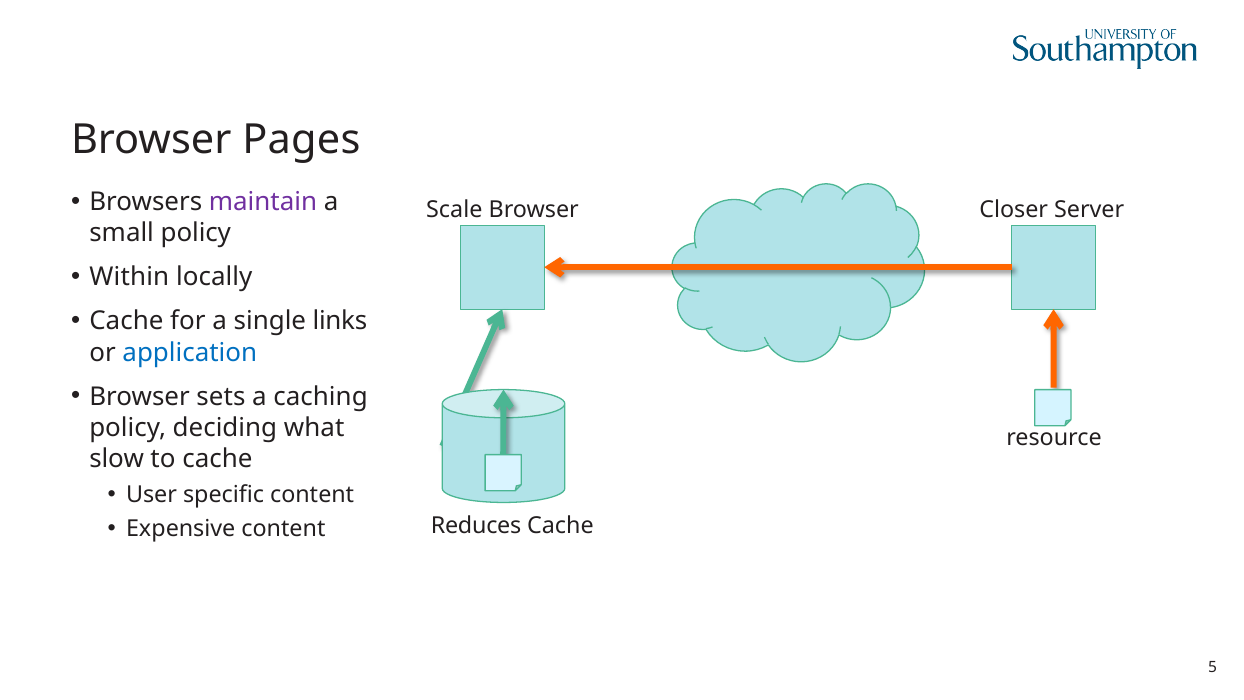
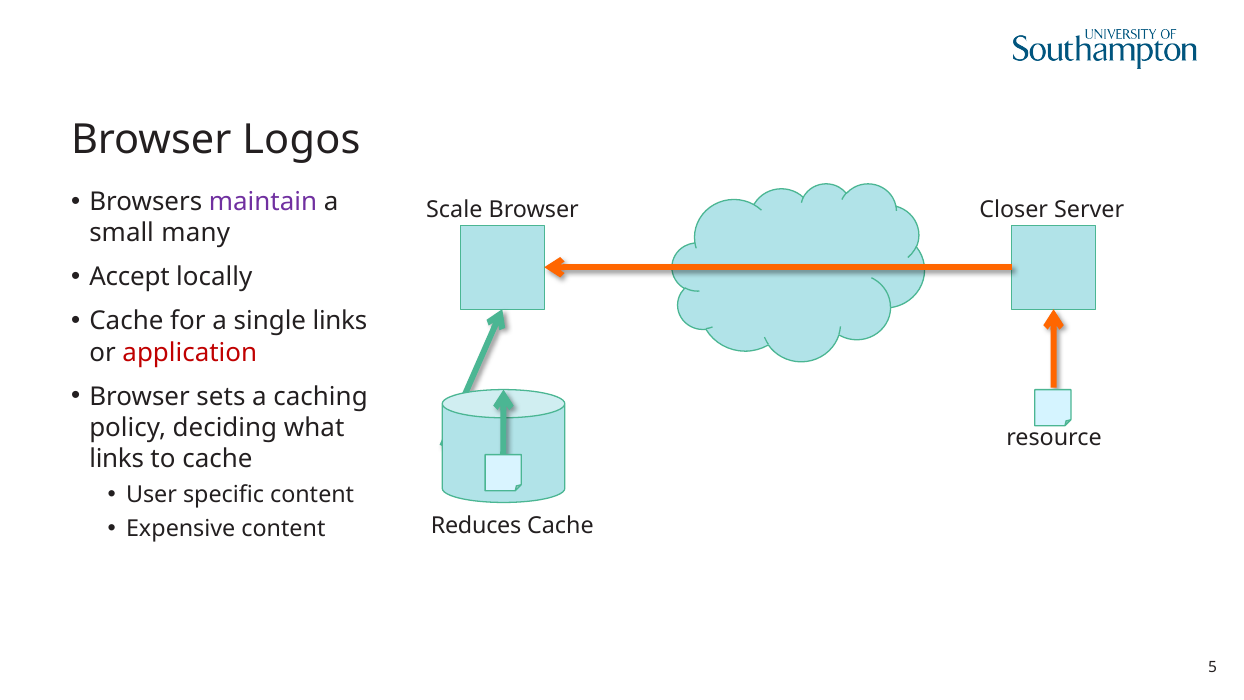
Pages: Pages -> Logos (301, 140)
small policy: policy -> many (196, 233)
Within: Within -> Accept (129, 277)
application colour: blue -> red (190, 352)
slow: slow -> links (117, 459)
